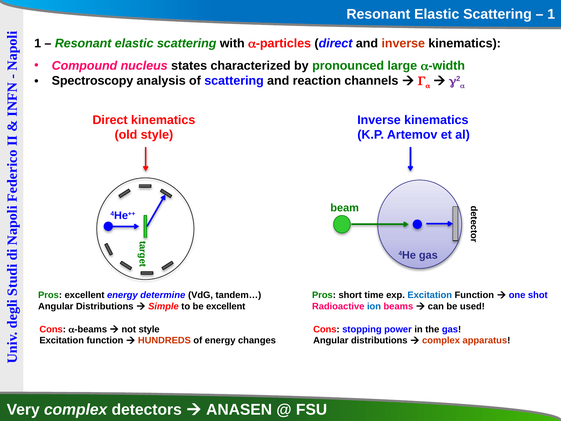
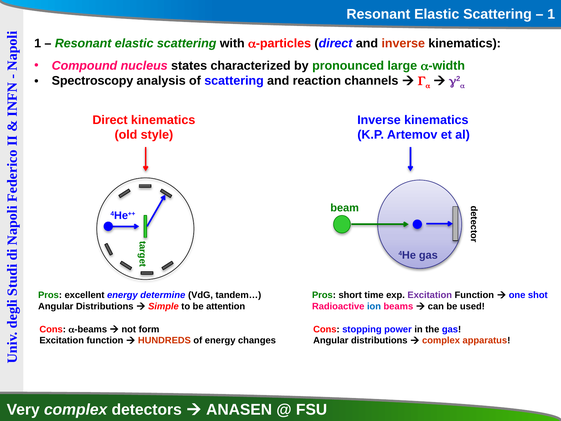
Excitation colour: blue -> purple (430, 295)
be excellent: excellent -> attention (226, 306)
not style: style -> form (149, 329)
